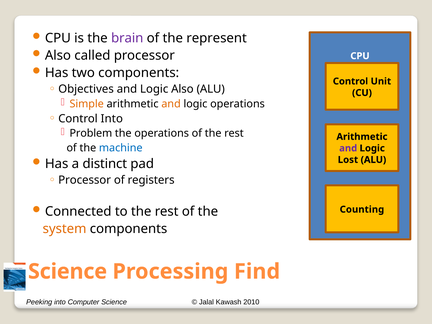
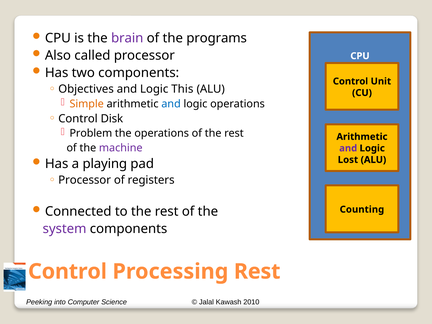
represent: represent -> programs (217, 38)
Logic Also: Also -> This (182, 89)
and colour: orange -> blue (171, 104)
Control Into: Into -> Disk (112, 119)
machine colour: blue -> purple (121, 148)
distinct: distinct -> playing (105, 164)
system colour: orange -> purple (65, 229)
Science: Science -> Control (68, 271)
Processing Find: Find -> Rest (257, 271)
